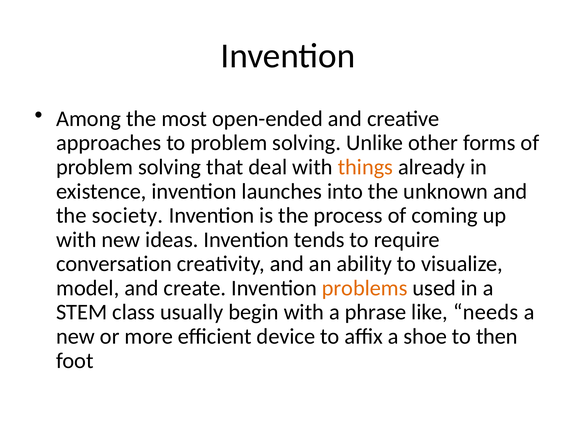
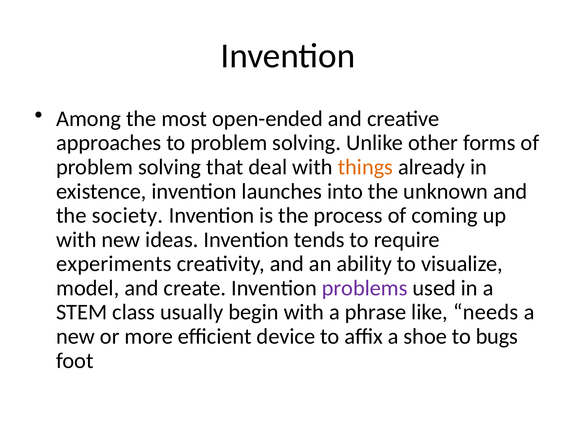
conversation: conversation -> experiments (114, 264)
problems colour: orange -> purple (365, 288)
then: then -> bugs (497, 336)
